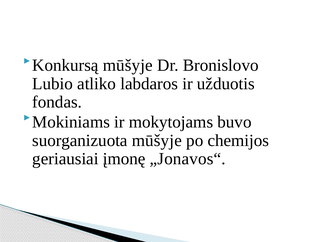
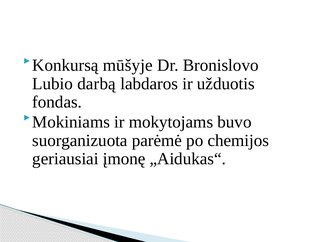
atliko: atliko -> darbą (97, 84)
suorganizuota mūšyje: mūšyje -> parėmė (157, 141)
„Jonavos“: „Jonavos“ -> „Aidukas“ (188, 159)
